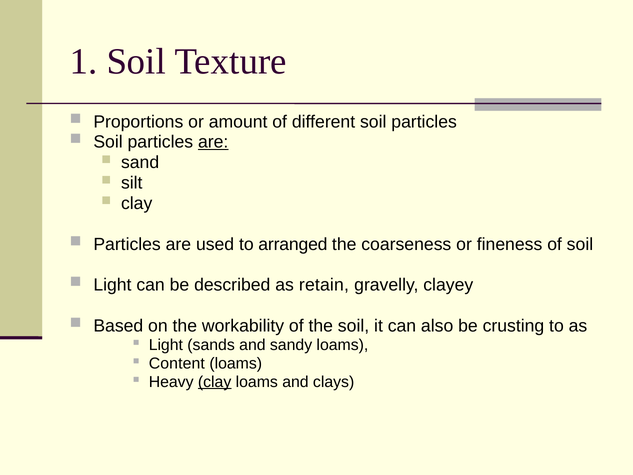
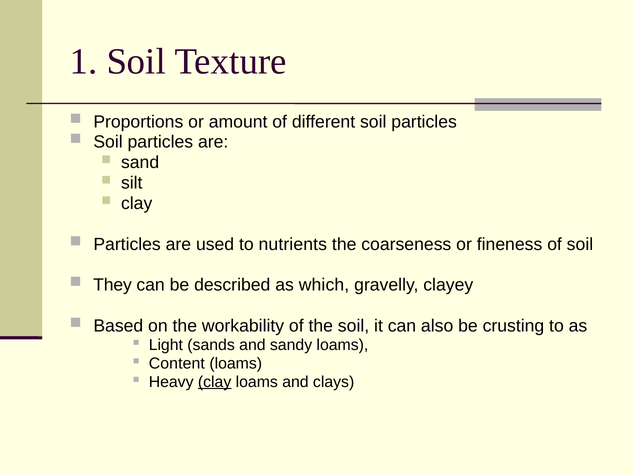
are underline: present -> none (213, 142)
arranged: arranged -> nutrients (293, 244)
Light: Light -> They (113, 285)
retain: retain -> which (324, 285)
